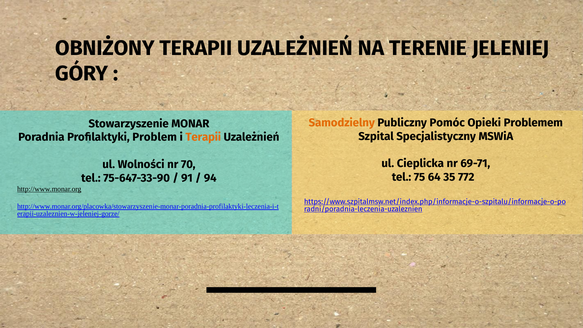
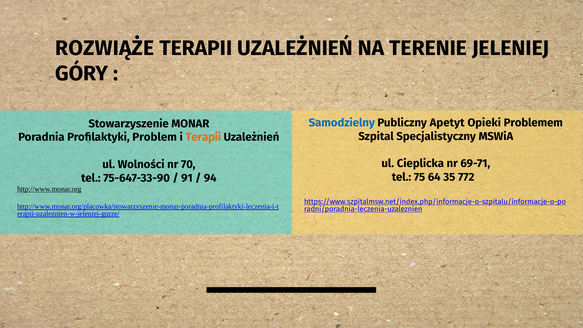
OBNIŻONY: OBNIŻONY -> ROZWIĄŻE (105, 48)
Samodzielny colour: orange -> blue (342, 123)
Pomóc: Pomóc -> Apetyt (447, 123)
